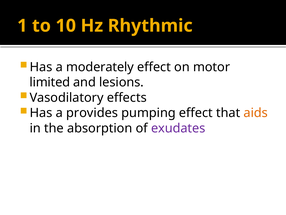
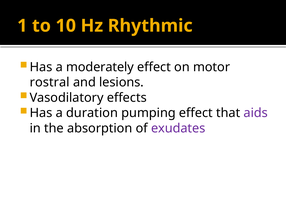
limited: limited -> rostral (50, 82)
provides: provides -> duration (92, 113)
aids colour: orange -> purple (256, 113)
